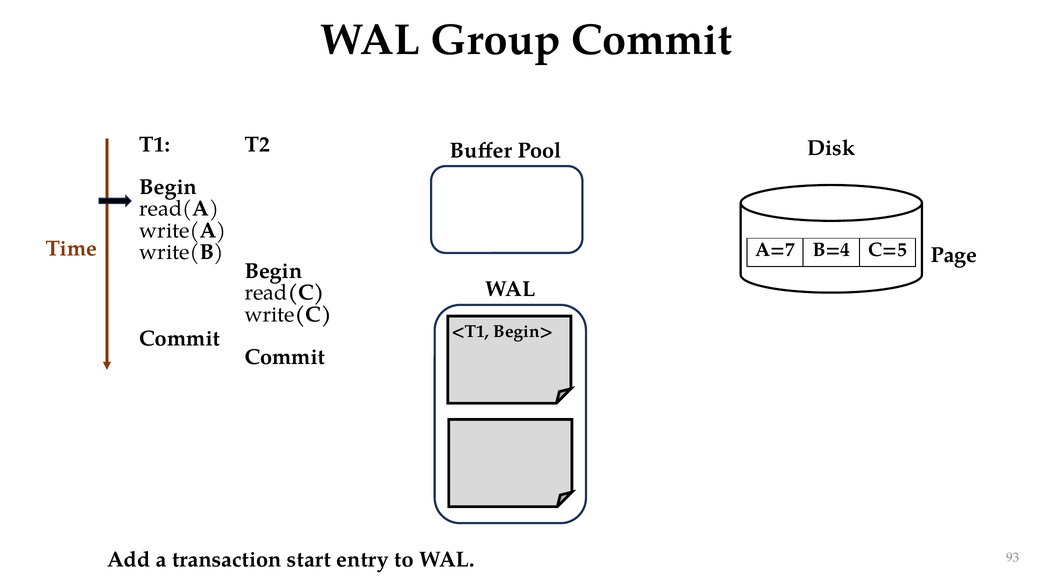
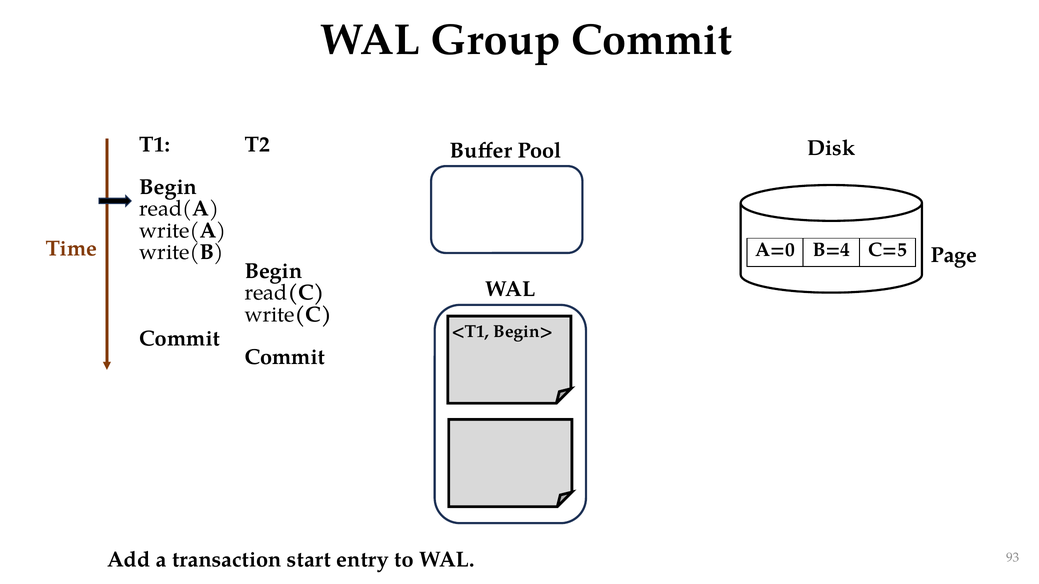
A=7: A=7 -> A=0 (775, 250)
